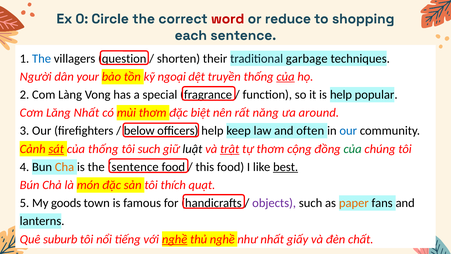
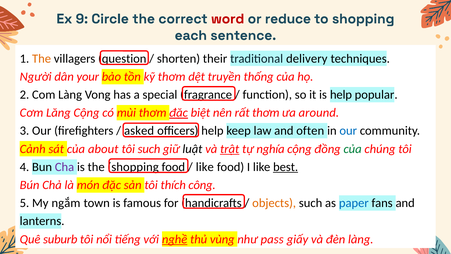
0: 0 -> 9 (82, 19)
The colour: blue -> orange (42, 59)
garbage: garbage -> delivery (307, 59)
kỹ ngoại: ngoại -> thơm (172, 77)
của underline: present -> none (285, 77)
Lăng Nhất: Nhất -> Cộng (87, 113)
đặc underline: none -> present (179, 113)
rất năng: năng -> thơm (266, 113)
below: below -> asked (139, 131)
sát underline: present -> none (56, 149)
của thống: thống -> about (103, 149)
tự thơm: thơm -> nghía (271, 149)
Cha colour: orange -> purple (65, 167)
the sentence: sentence -> shopping (133, 167)
this: this -> like (205, 167)
quạt: quạt -> công (202, 185)
goods: goods -> ngắm (66, 203)
objects colour: purple -> orange (274, 203)
paper colour: orange -> blue (354, 203)
thủ nghề: nghề -> vùng (222, 239)
như nhất: nhất -> pass (272, 239)
đèn chất: chất -> làng (361, 239)
